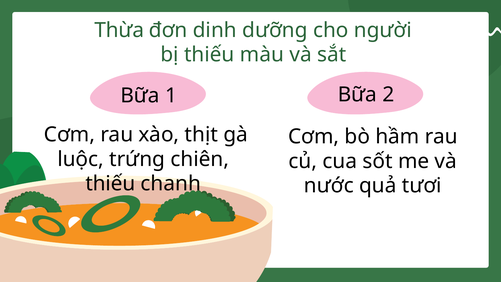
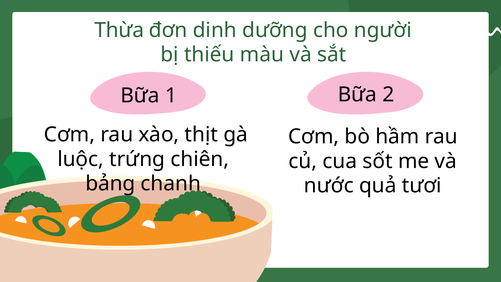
thiếu: thiếu -> bảng (110, 184)
